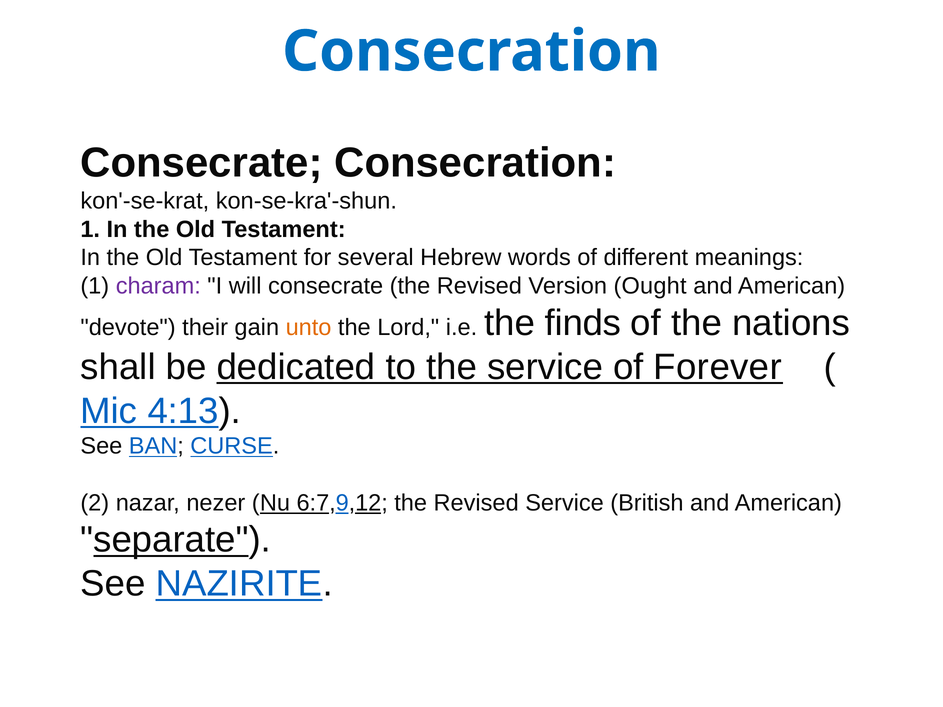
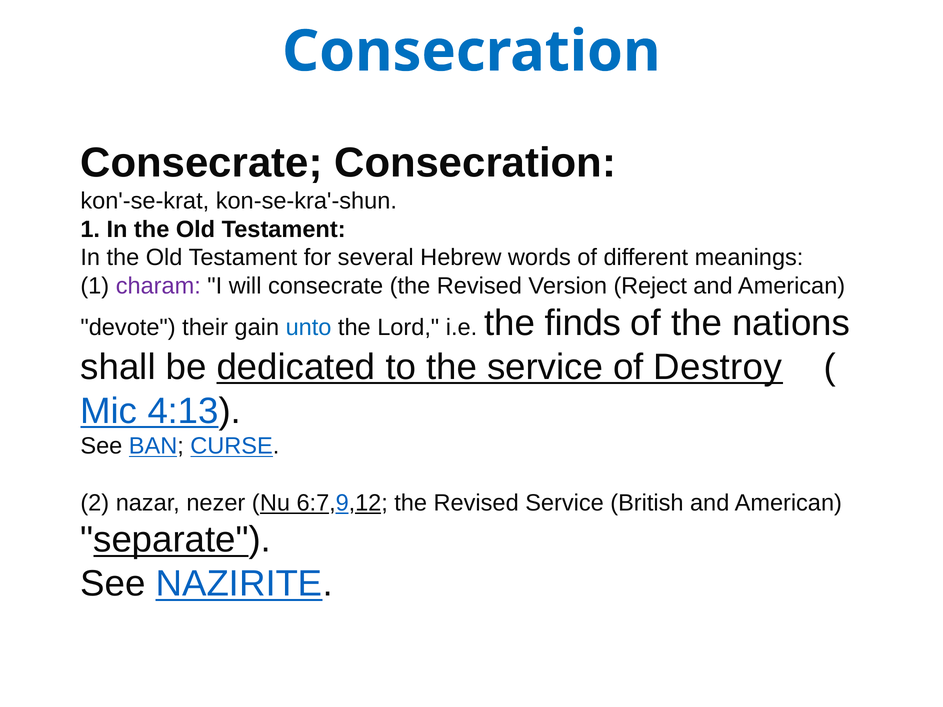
Ought: Ought -> Reject (650, 286)
unto colour: orange -> blue (309, 327)
Forever: Forever -> Destroy (718, 367)
